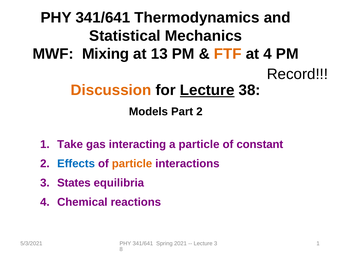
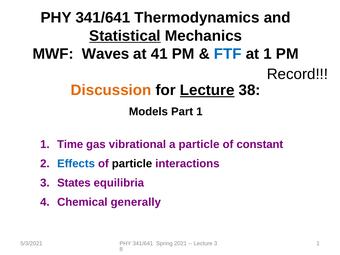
Statistical underline: none -> present (125, 36)
Mixing: Mixing -> Waves (106, 54)
13: 13 -> 41 (159, 54)
FTF colour: orange -> blue (228, 54)
at 4: 4 -> 1 (268, 54)
Part 2: 2 -> 1 (199, 112)
Take: Take -> Time (70, 144)
interacting: interacting -> vibrational (137, 144)
particle colour: orange -> black (132, 164)
reactions: reactions -> generally (136, 202)
